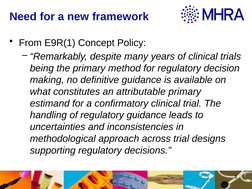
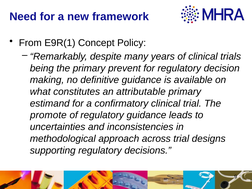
method: method -> prevent (124, 68)
handling: handling -> promote (48, 115)
